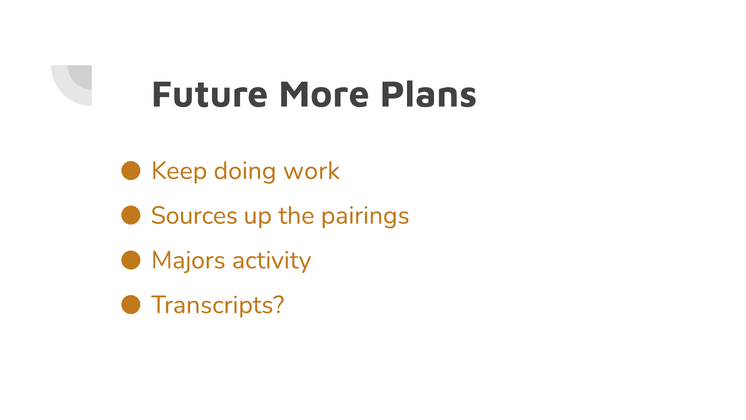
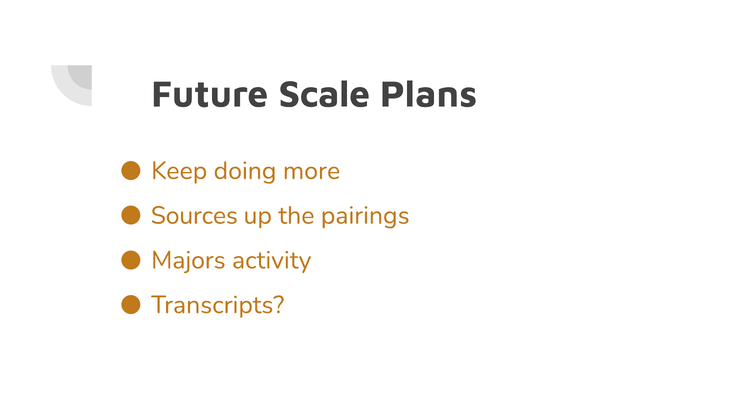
More: More -> Scale (324, 94)
work: work -> more (312, 171)
